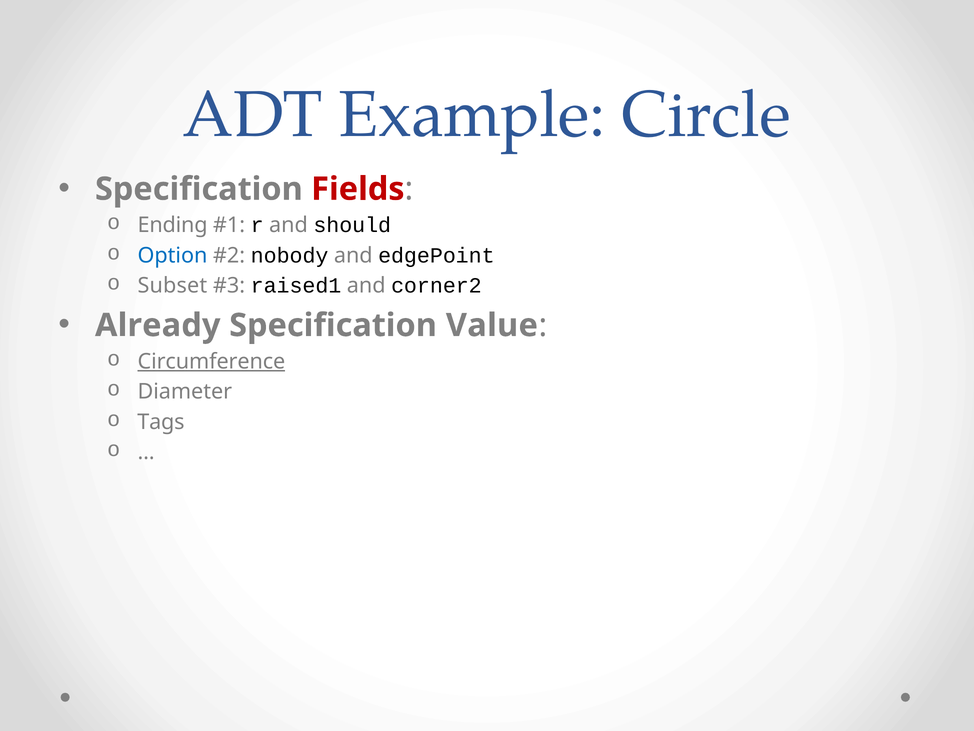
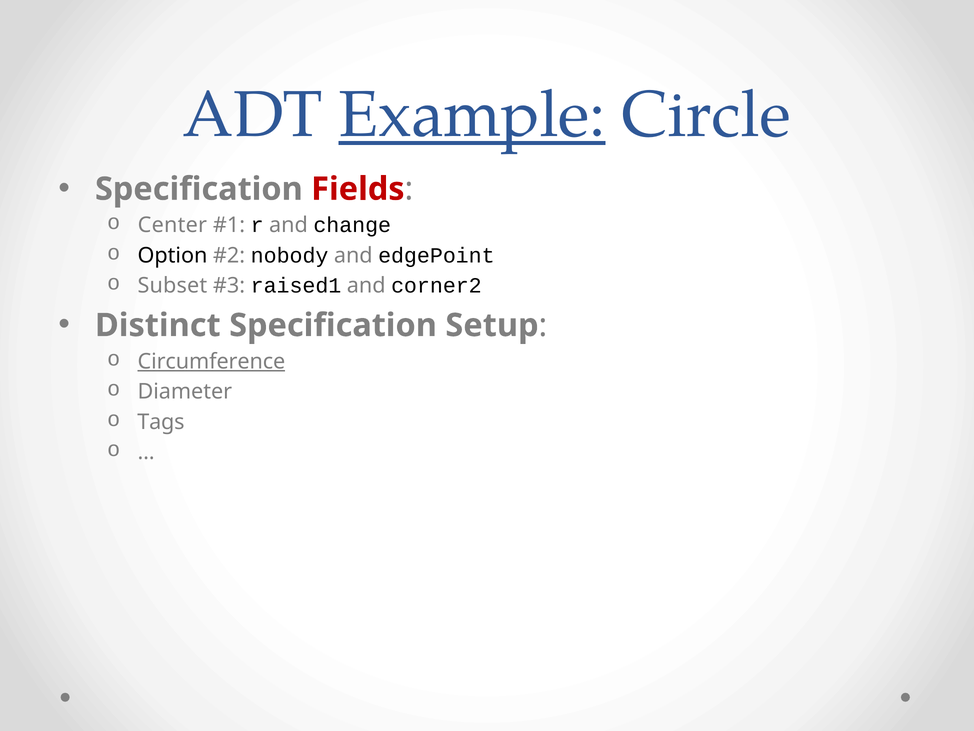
Example underline: none -> present (472, 115)
Ending: Ending -> Center (172, 225)
should: should -> change (352, 225)
Option colour: blue -> black (173, 255)
Already: Already -> Distinct (158, 325)
Value: Value -> Setup (492, 325)
